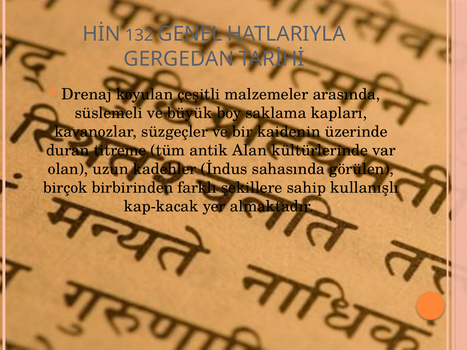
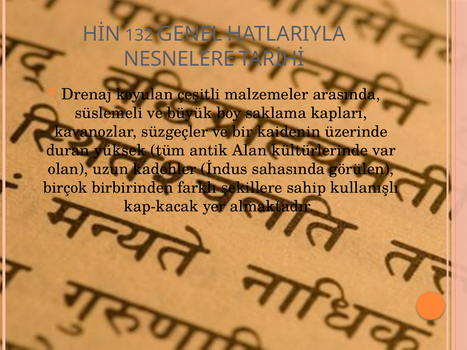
GERGEDAN: GERGEDAN -> NESNELERE (179, 59)
titreme: titreme -> yüksek (120, 150)
